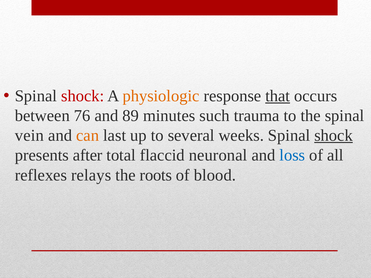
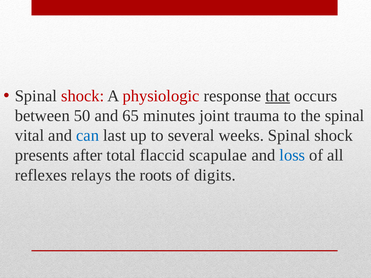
physiologic colour: orange -> red (161, 96)
76: 76 -> 50 (82, 116)
89: 89 -> 65 (131, 116)
such: such -> joint (215, 116)
vein: vein -> vital (29, 136)
can colour: orange -> blue (88, 136)
shock underline: present -> none (334, 136)
neuronal: neuronal -> scapulae (218, 155)
blood: blood -> digits (215, 175)
